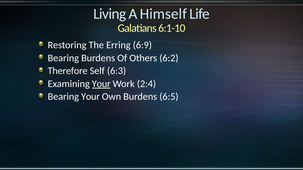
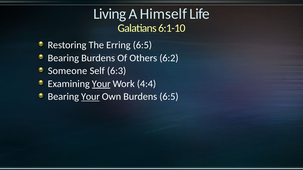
Erring 6:9: 6:9 -> 6:5 (142, 45)
Therefore: Therefore -> Someone (68, 71)
2:4: 2:4 -> 4:4 (146, 84)
Your underline: none -> present (90, 97)
